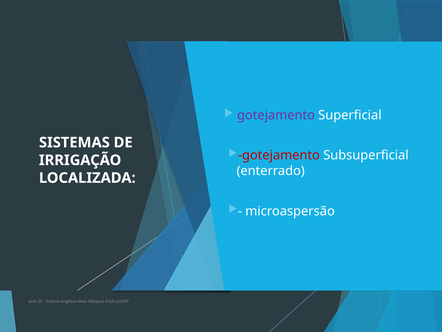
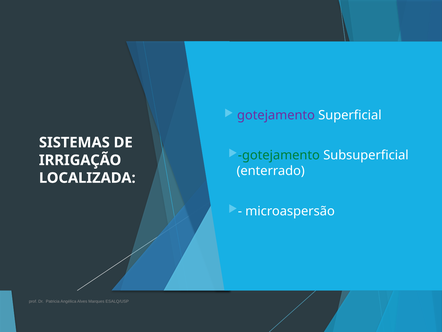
gotejamento colour: red -> green (279, 155)
